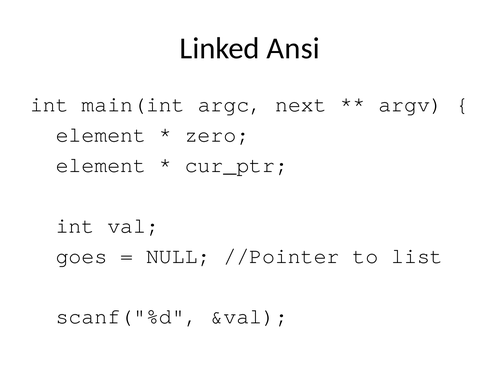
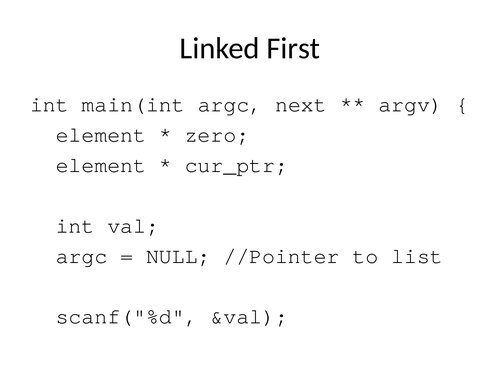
Ansi: Ansi -> First (293, 48)
goes: goes -> argc (82, 256)
